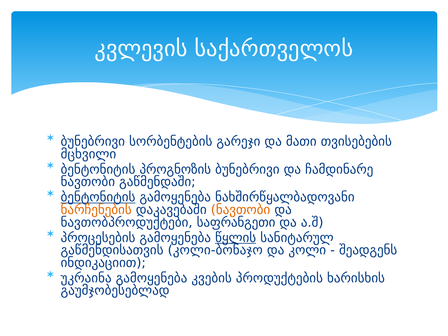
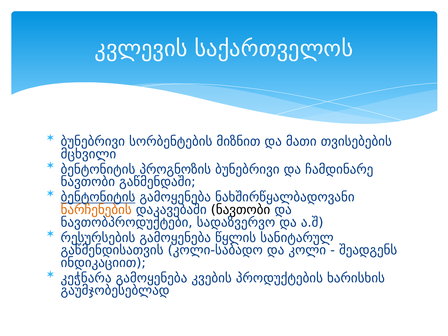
გარეჯი: გარეჯი -> მიზნით (238, 142)
ნავთობი colour: orange -> black (241, 210)
საფრანგეთი: საფრანგეთი -> სადაზვერვო (236, 222)
პროცესების: პროცესების -> რესურსების (98, 238)
წყლის underline: present -> none (236, 238)
კოლი-ბონაჯო: კოლი-ბონაჯო -> კოლი-საბადო (215, 250)
უკრაინა: უკრაინა -> კეჭნარა (86, 278)
